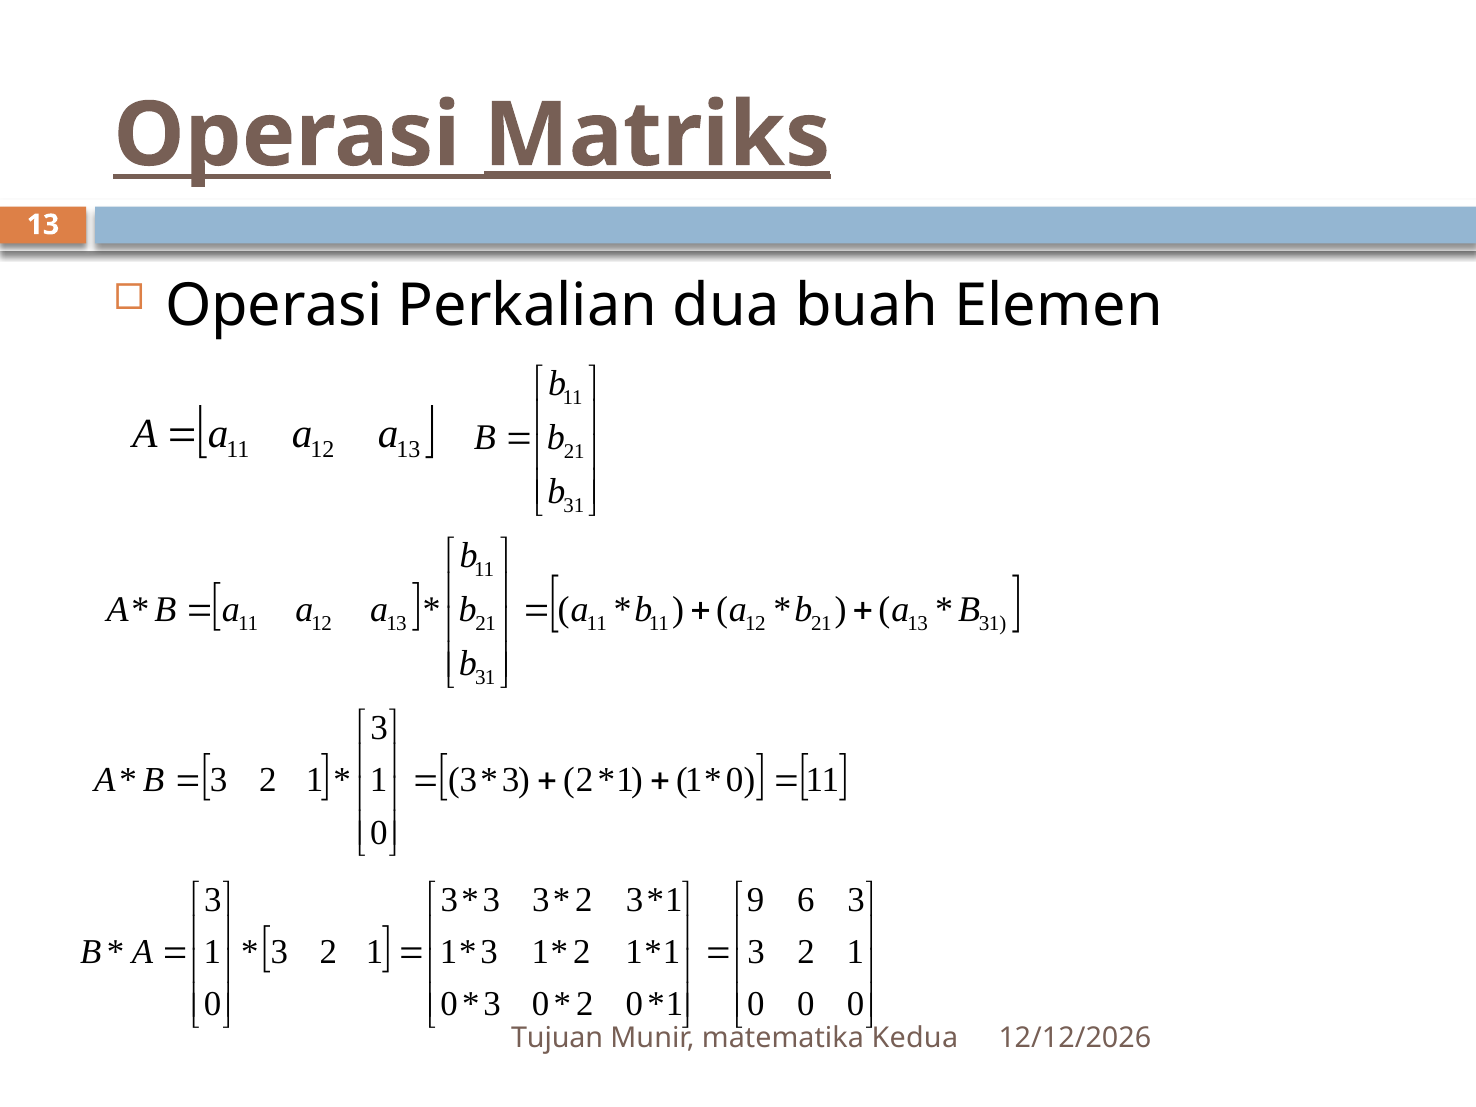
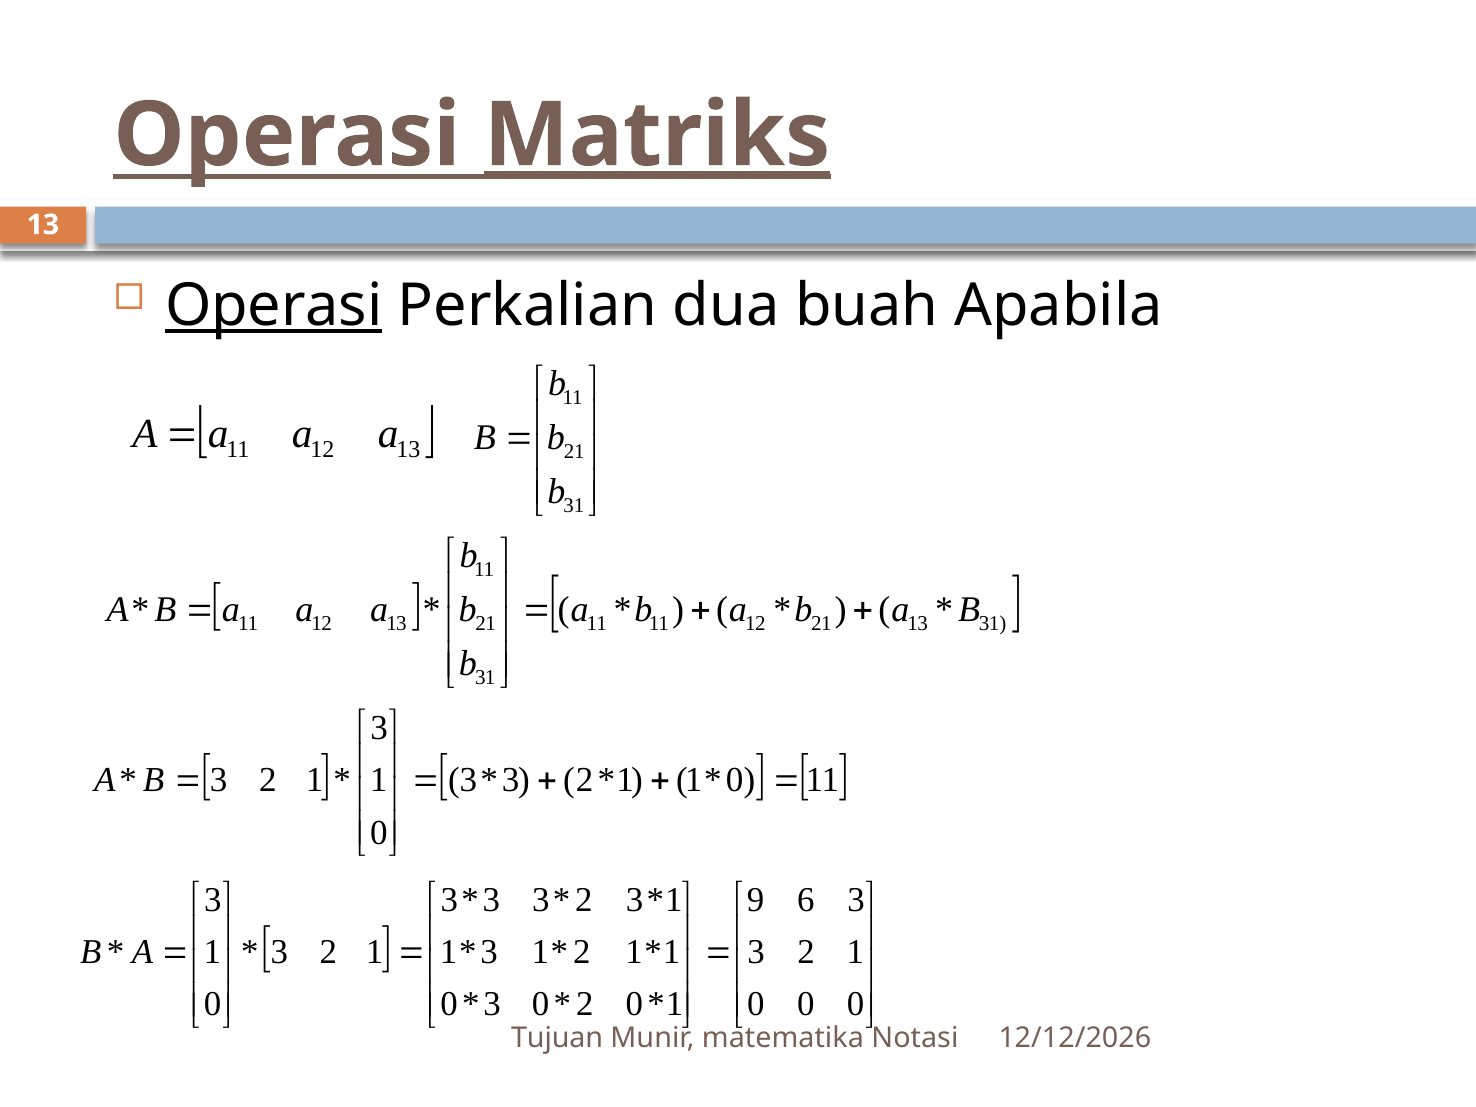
Operasi underline: none -> present (274, 305)
Elemen: Elemen -> Apabila (1059, 305)
Kedua: Kedua -> Notasi (915, 1038)
